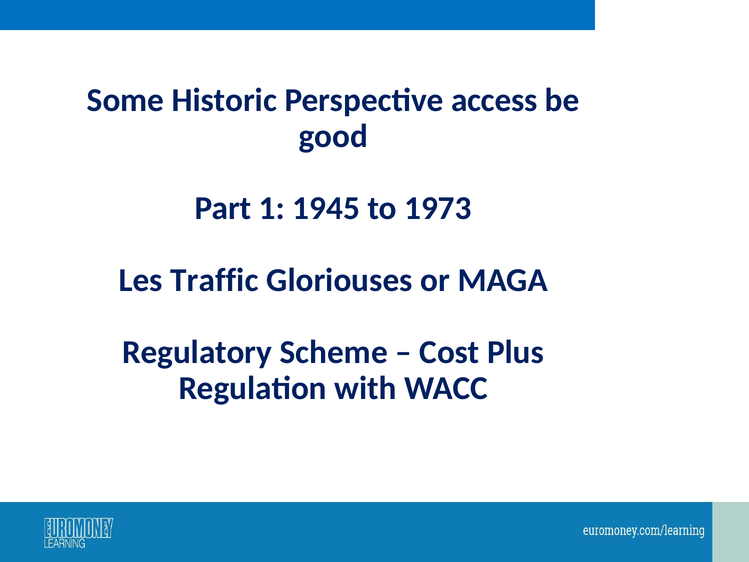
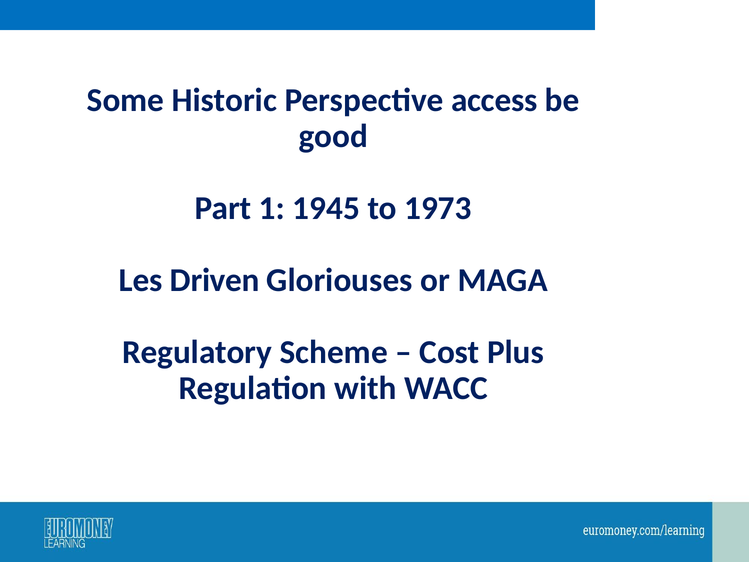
Traffic: Traffic -> Driven (215, 280)
